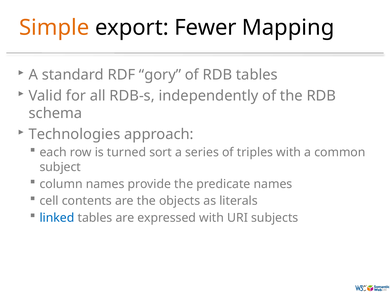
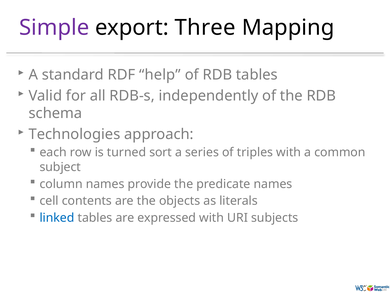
Simple colour: orange -> purple (54, 28)
Fewer: Fewer -> Three (205, 28)
gory: gory -> help (160, 75)
